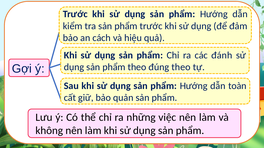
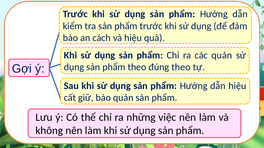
các đánh: đánh -> quản (222, 55)
dẫn toàn: toàn -> hiệu (237, 86)
